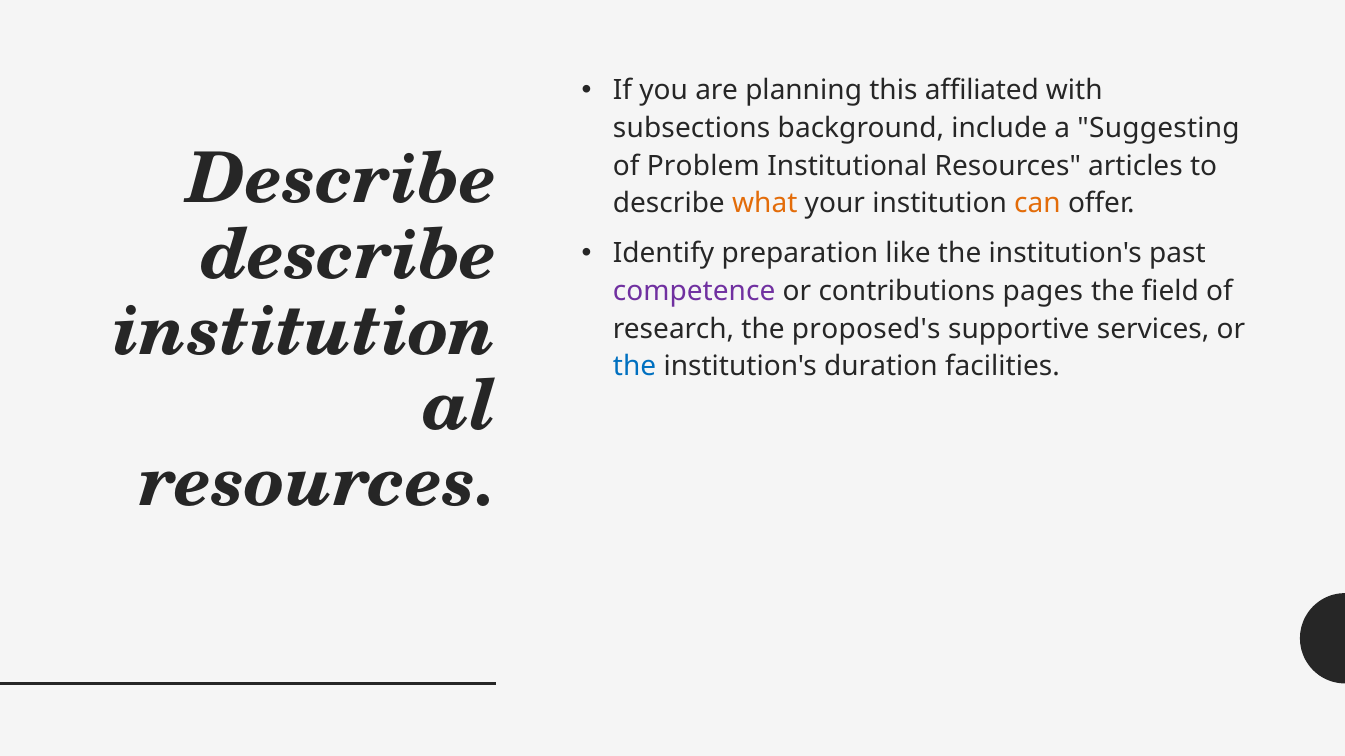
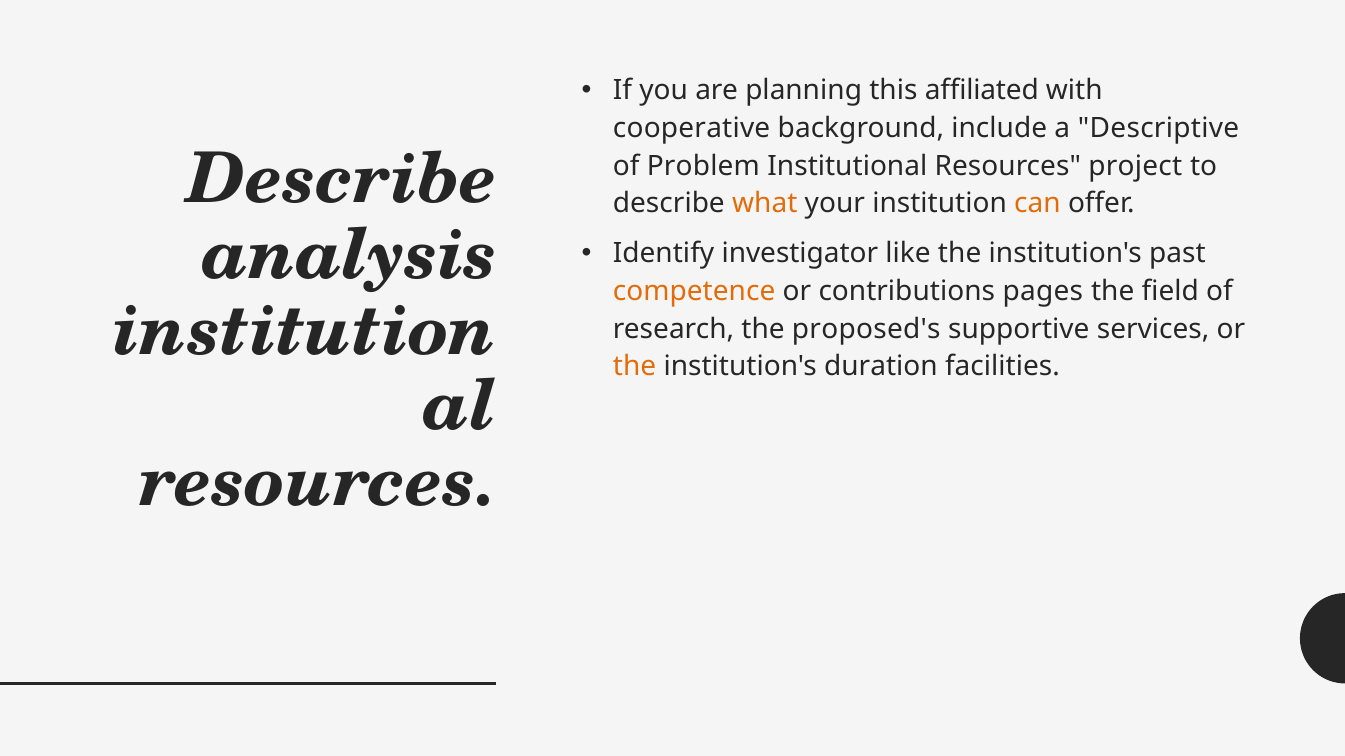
subsections: subsections -> cooperative (692, 128)
Suggesting: Suggesting -> Descriptive (1159, 128)
articles: articles -> project (1135, 166)
describe: describe -> analysis (350, 256)
preparation: preparation -> investigator (800, 254)
competence colour: purple -> orange (694, 292)
the colour: blue -> orange (635, 367)
